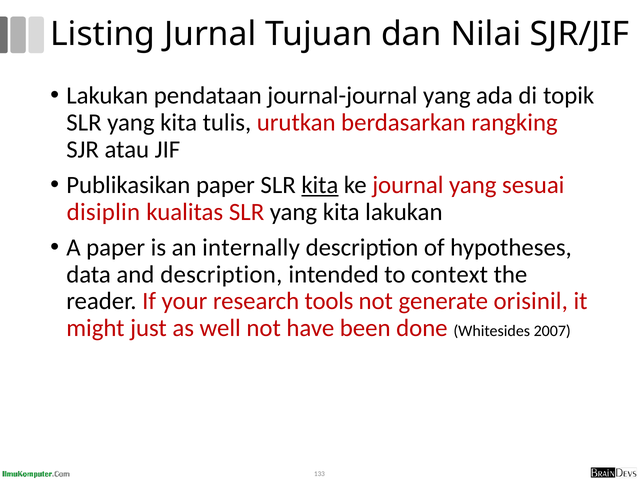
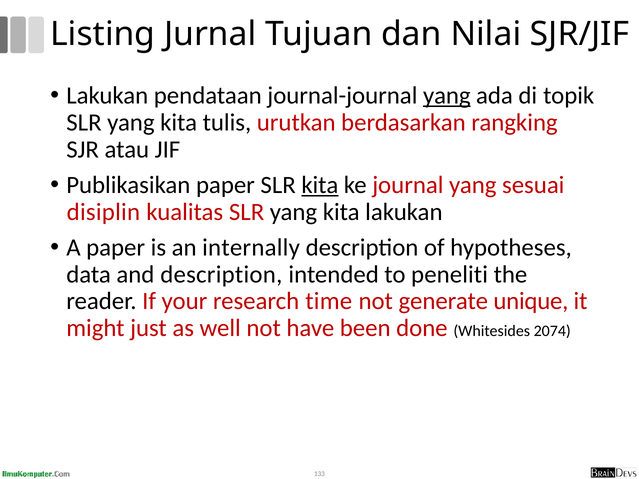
yang underline: none -> present (447, 96)
context: context -> peneliti (450, 275)
tools: tools -> time (329, 301)
orisinil: orisinil -> unique (531, 301)
2007: 2007 -> 2074 (552, 331)
